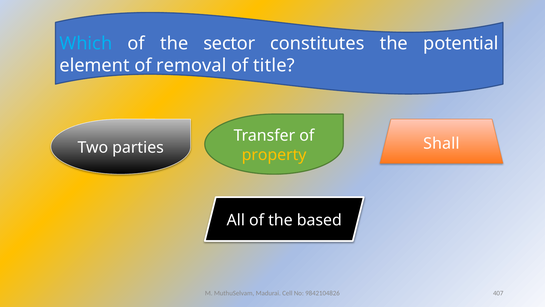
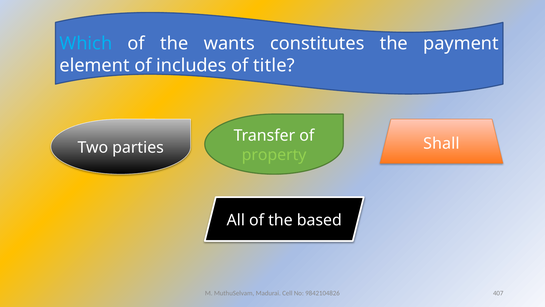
sector: sector -> wants (229, 44)
potential: potential -> payment (461, 44)
removal: removal -> includes (191, 65)
property colour: yellow -> light green (274, 155)
